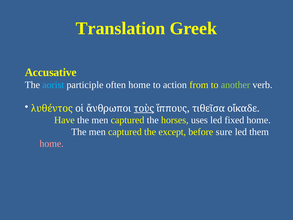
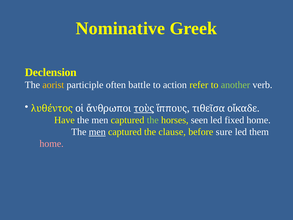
Translation: Translation -> Nominative (120, 28)
Accusative: Accusative -> Declension (51, 72)
aorist colour: light blue -> yellow (53, 85)
often home: home -> battle (139, 85)
from: from -> refer (199, 85)
the colour: white -> light green (153, 120)
uses: uses -> seen (199, 120)
men underline: none -> present (97, 132)
except: except -> clause (172, 132)
